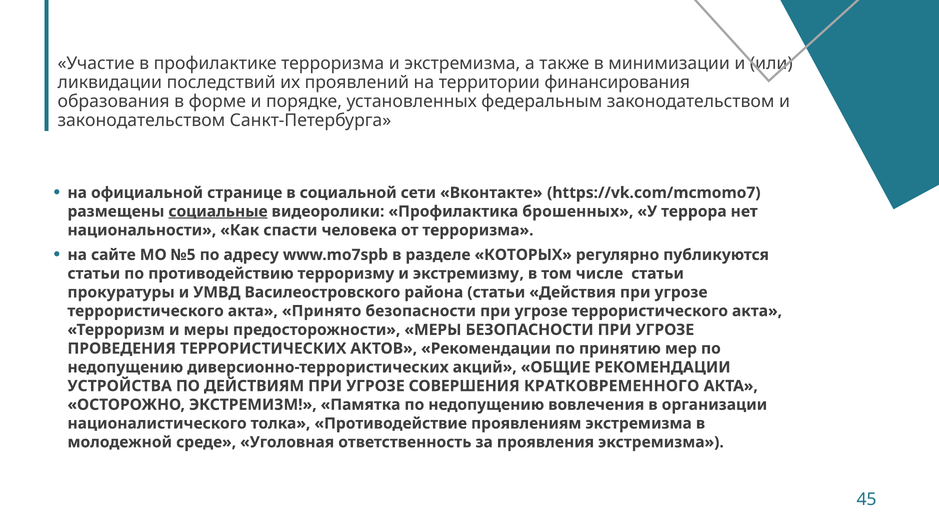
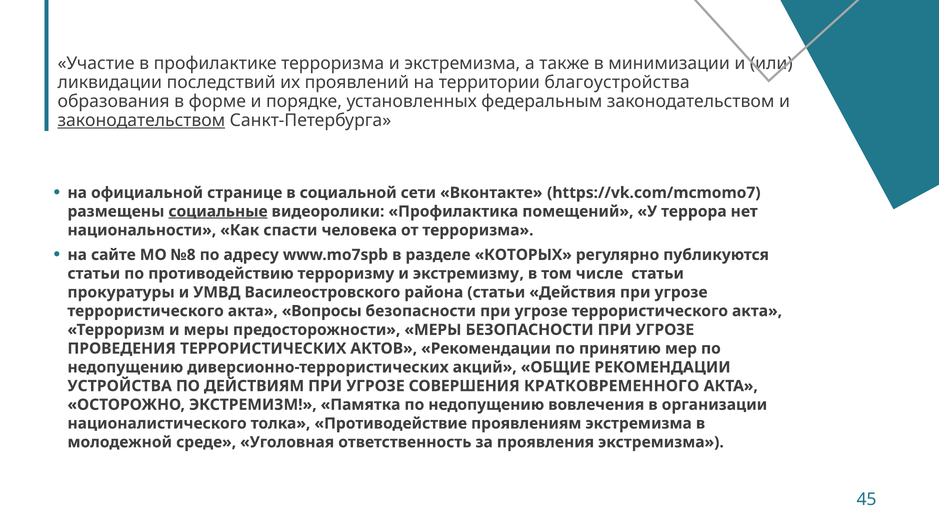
финансирования: финансирования -> благоустройства (617, 82)
законодательством underline: none -> present (141, 121)
брошенных: брошенных -> помещений (578, 212)
№5: №5 -> №8 (183, 255)
Принято: Принято -> Вопросы (322, 311)
